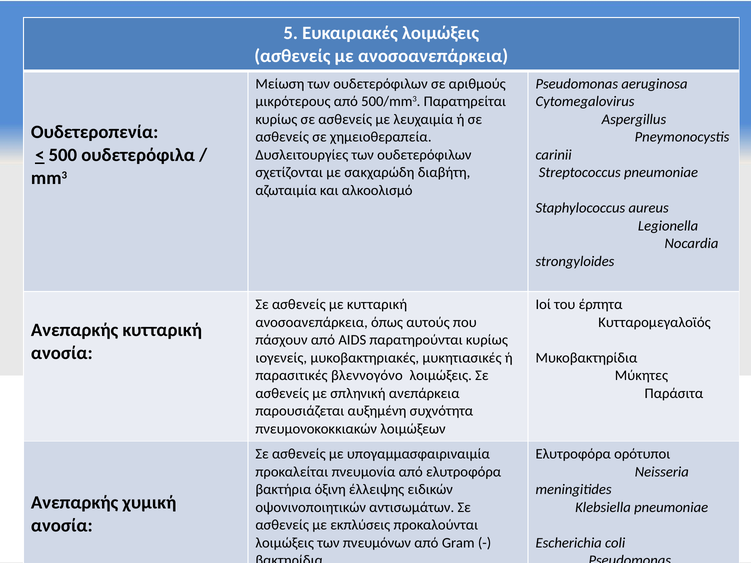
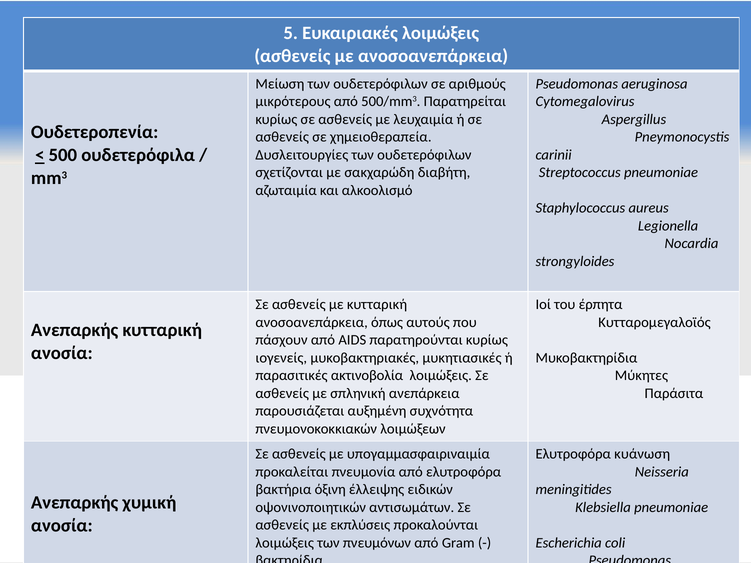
βλεννογόνο: βλεννογόνο -> ακτινοβολία (367, 376)
ορότυποι: ορότυποι -> κυάνωση (642, 454)
